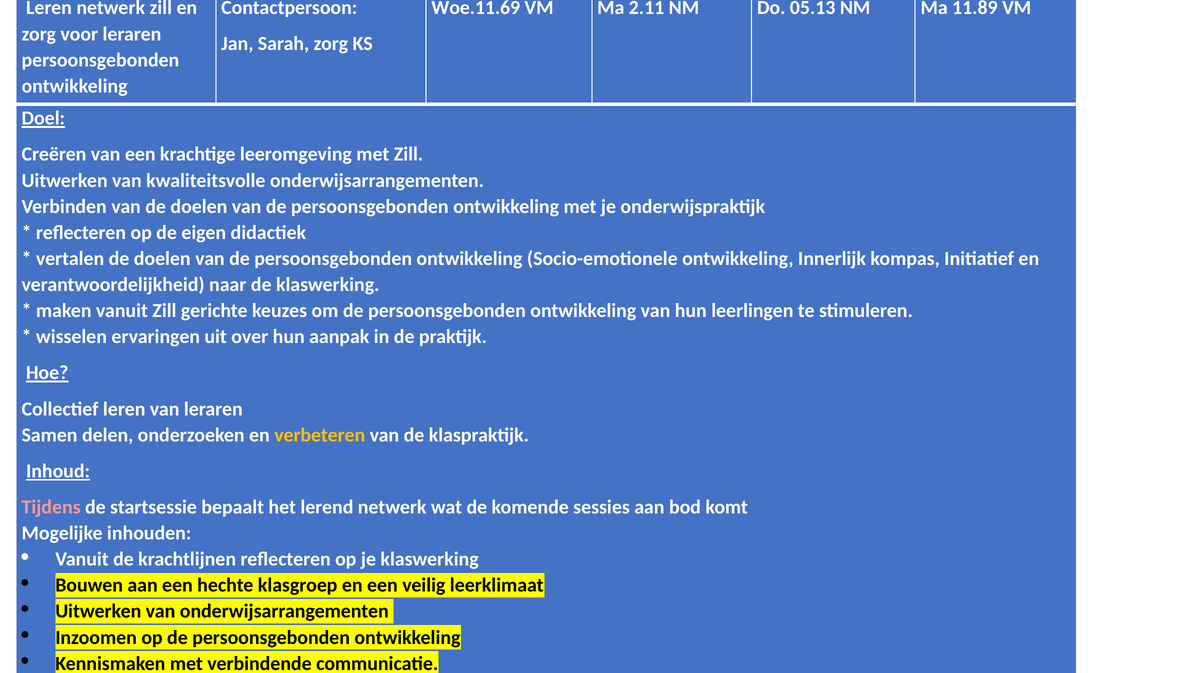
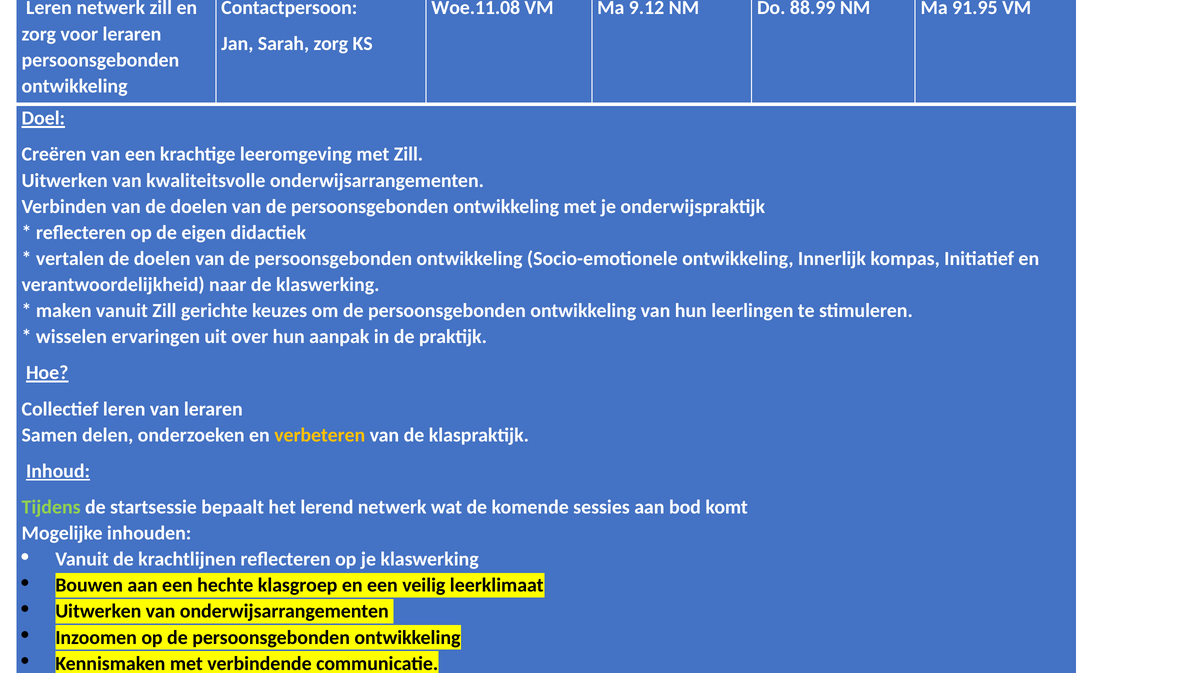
Woe.11.69: Woe.11.69 -> Woe.11.08 (476, 8)
2.11: 2.11 -> 9.12 (647, 8)
05.13: 05.13 -> 88.99 (813, 8)
11.89: 11.89 -> 91.95 (975, 8)
Tijdens colour: pink -> light green (51, 507)
